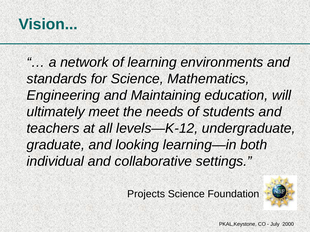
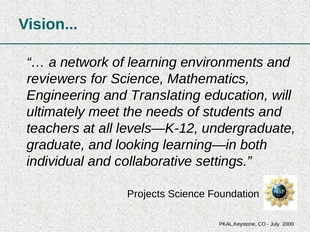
standards: standards -> reviewers (57, 79)
Maintaining: Maintaining -> Translating (166, 96)
